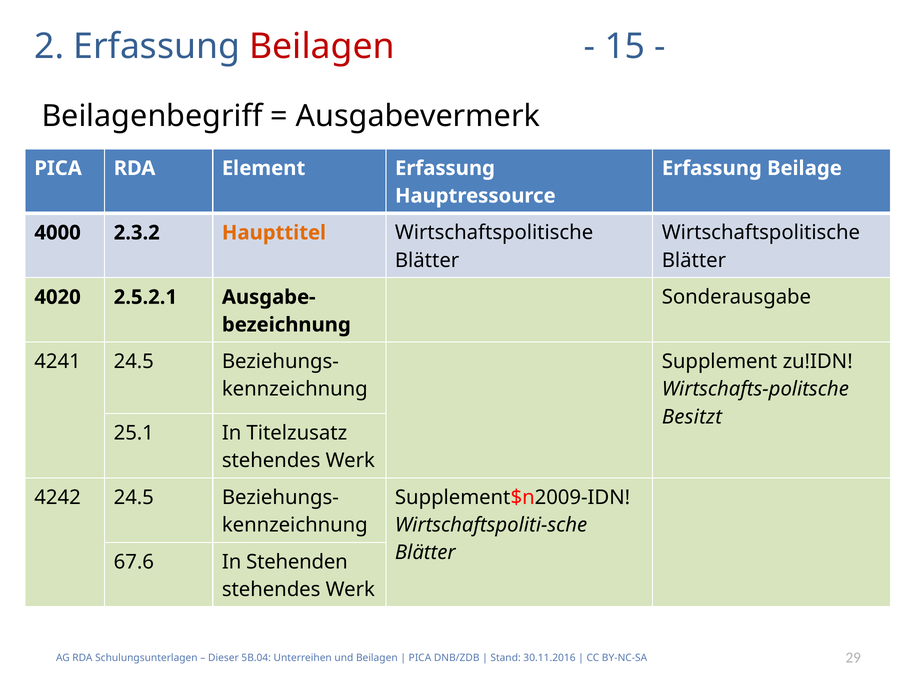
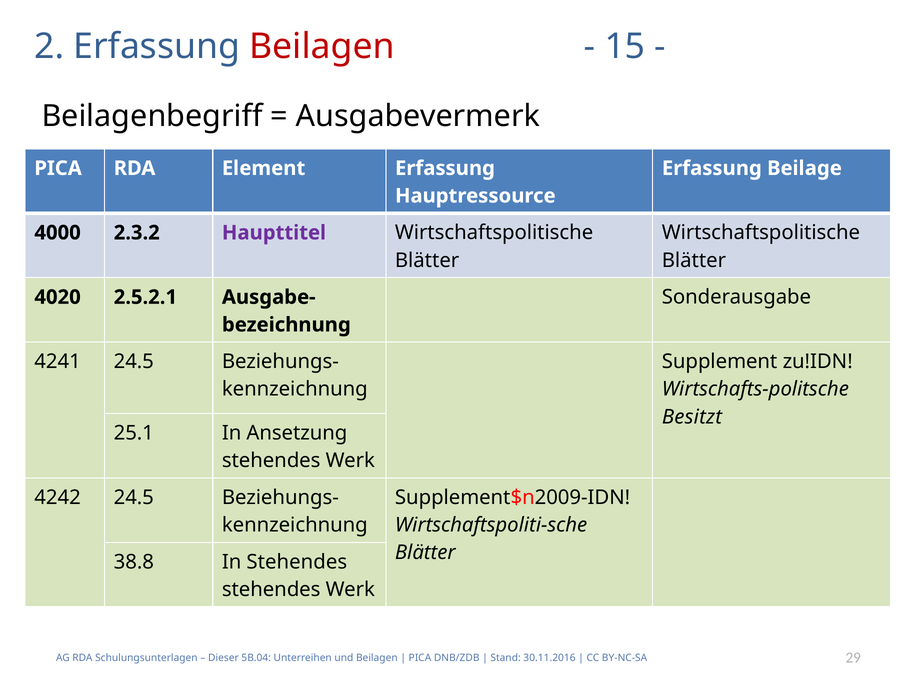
Haupttitel colour: orange -> purple (274, 233)
Titelzusatz: Titelzusatz -> Ansetzung (297, 433)
67.6: 67.6 -> 38.8 (134, 562)
In Stehenden: Stehenden -> Stehendes (297, 562)
